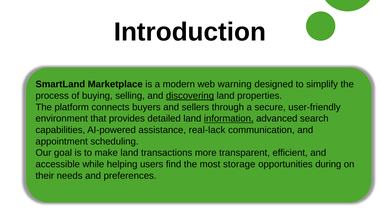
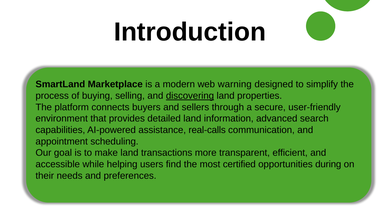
information underline: present -> none (229, 118)
real-lack: real-lack -> real-calls (207, 130)
storage: storage -> certified (239, 164)
